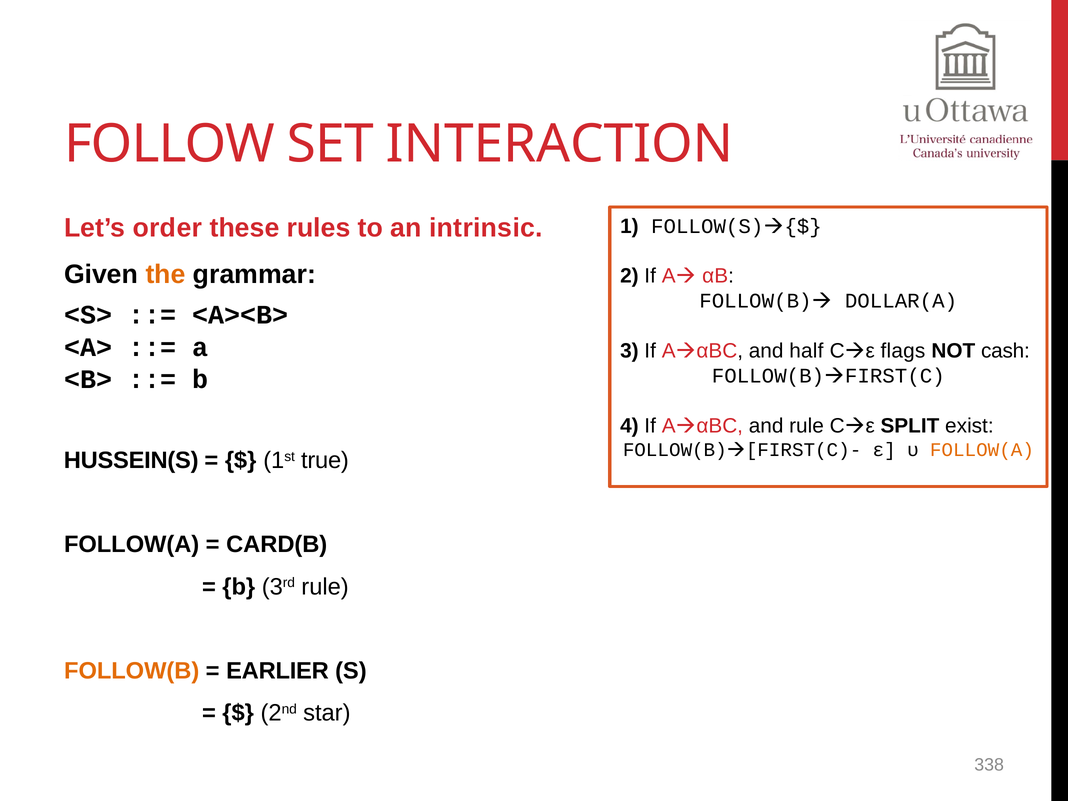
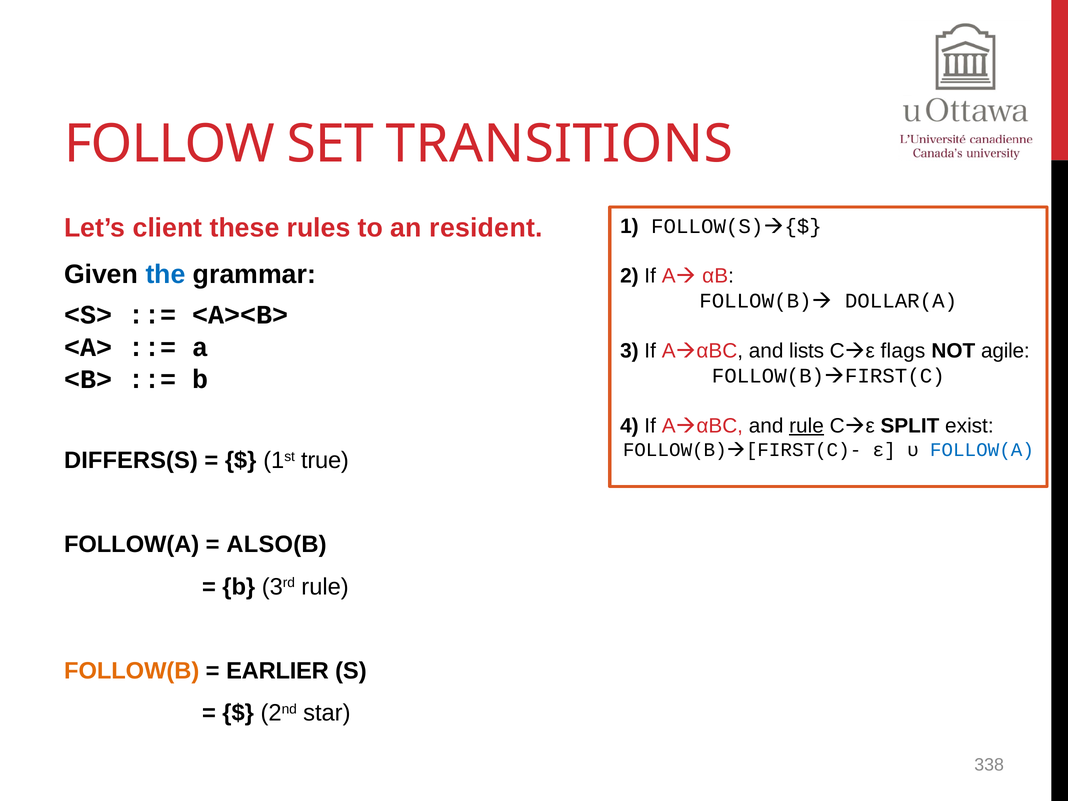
INTERACTION: INTERACTION -> TRANSITIONS (559, 144)
order: order -> client (168, 228)
intrinsic: intrinsic -> resident (486, 228)
the colour: orange -> blue (166, 274)
half: half -> lists (807, 351)
cash: cash -> agile (1005, 351)
rule underline: none -> present (806, 426)
FOLLOW(A colour: orange -> blue (982, 450)
HUSSEIN(S: HUSSEIN(S -> DIFFERS(S (131, 460)
CARD(B: CARD(B -> ALSO(B (277, 545)
